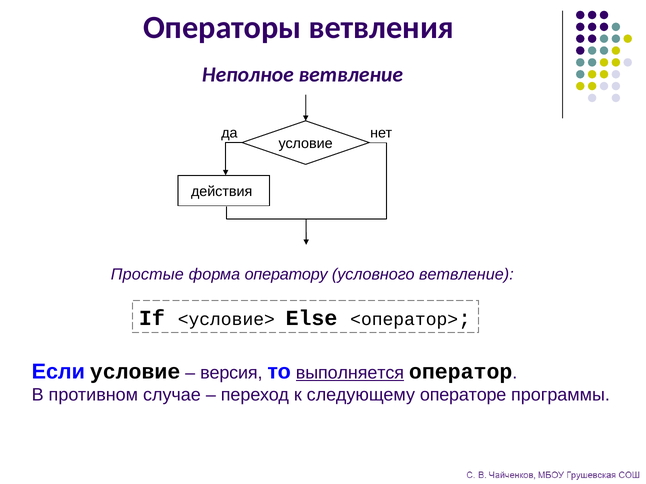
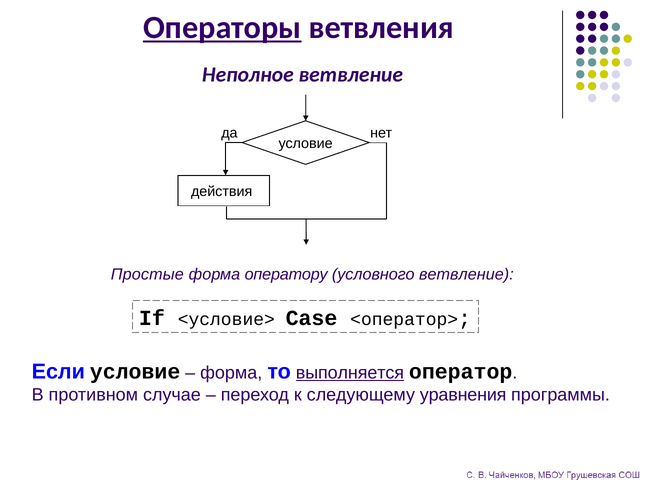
Операторы underline: none -> present (222, 28)
Else: Else -> Case (311, 318)
версия: версия -> форма (231, 373)
операторе: операторе -> уравнения (463, 395)
